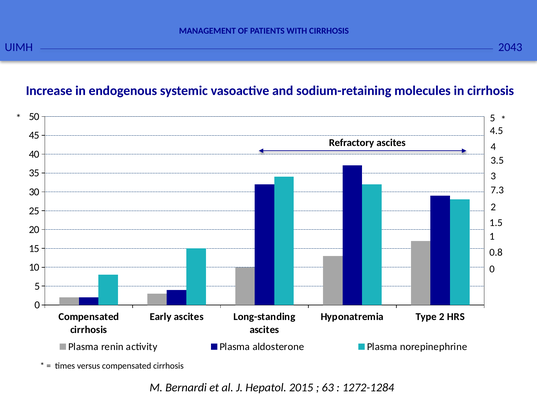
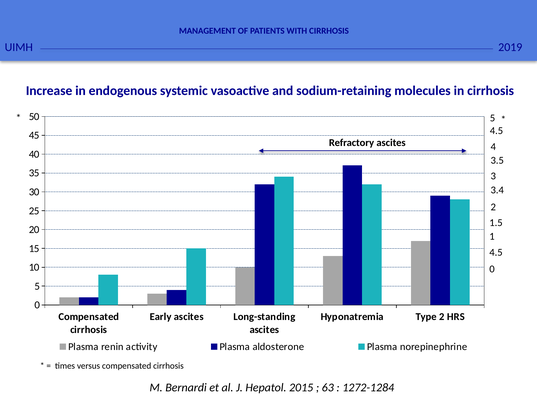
2043: 2043 -> 2019 (510, 47)
7.3: 7.3 -> 3.4 (497, 190)
0.8: 0.8 -> 4.5 (496, 252)
